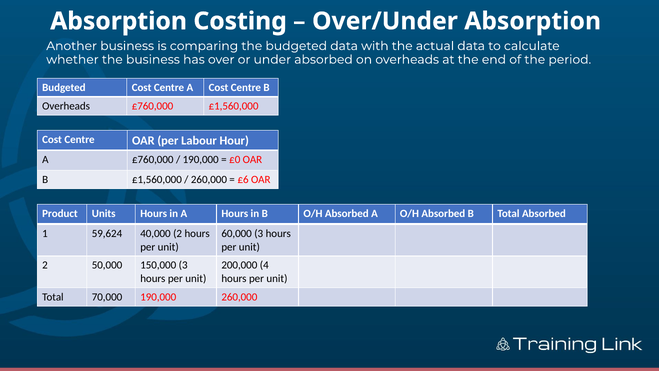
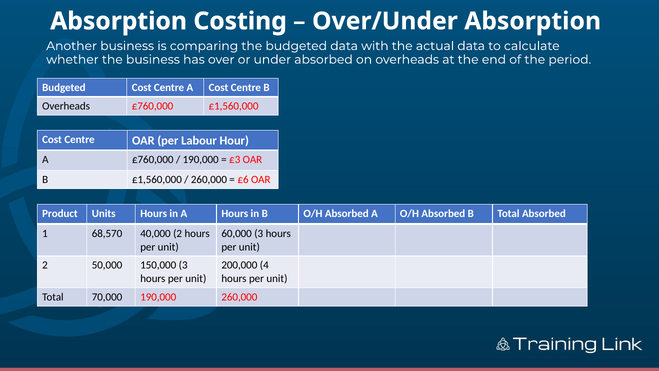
£0: £0 -> £3 (235, 159)
59,624: 59,624 -> 68,570 (107, 233)
